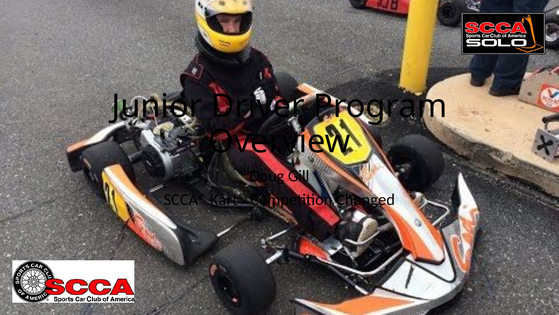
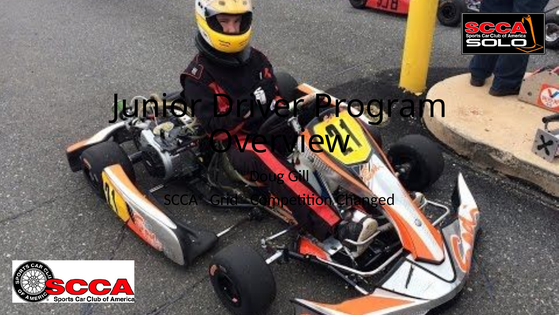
Kart®: Kart® -> Grid® (228, 199)
